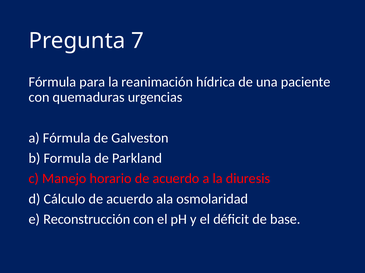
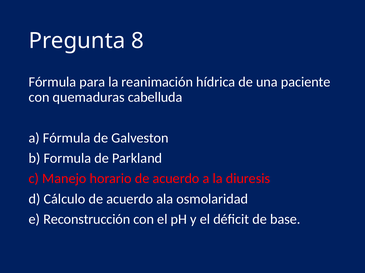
7: 7 -> 8 (138, 41)
urgencias: urgencias -> cabelluda (155, 98)
